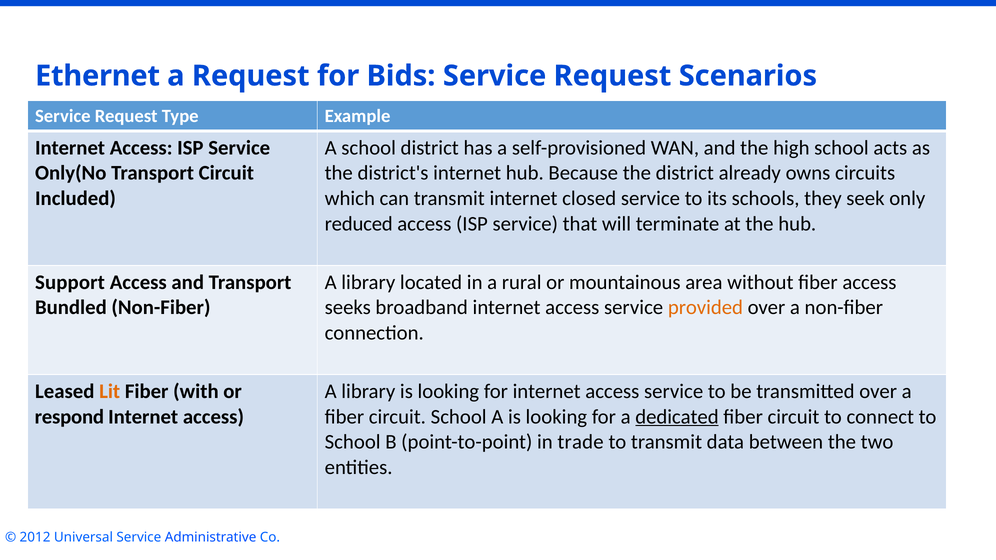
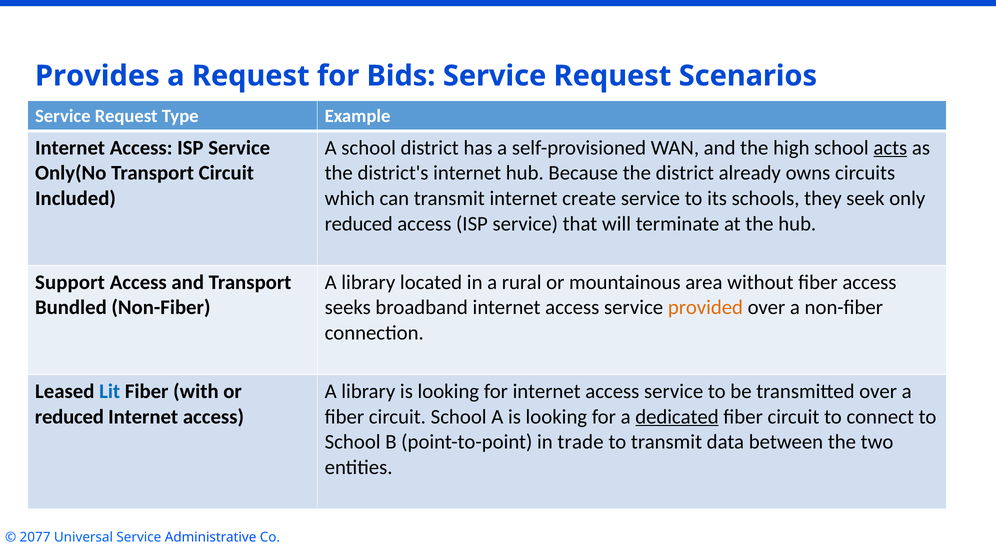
Ethernet: Ethernet -> Provides (97, 76)
acts underline: none -> present (890, 148)
closed: closed -> create (589, 199)
Lit colour: orange -> blue (110, 391)
respond: respond -> reduced (69, 417)
2012: 2012 -> 2077 (35, 538)
